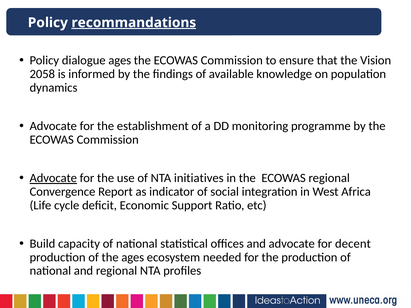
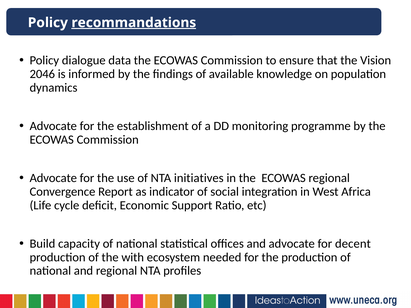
dialogue ages: ages -> data (120, 61)
2058: 2058 -> 2046 (42, 74)
Advocate underline: present -> none (53, 178)
the ages: ages -> with (133, 257)
